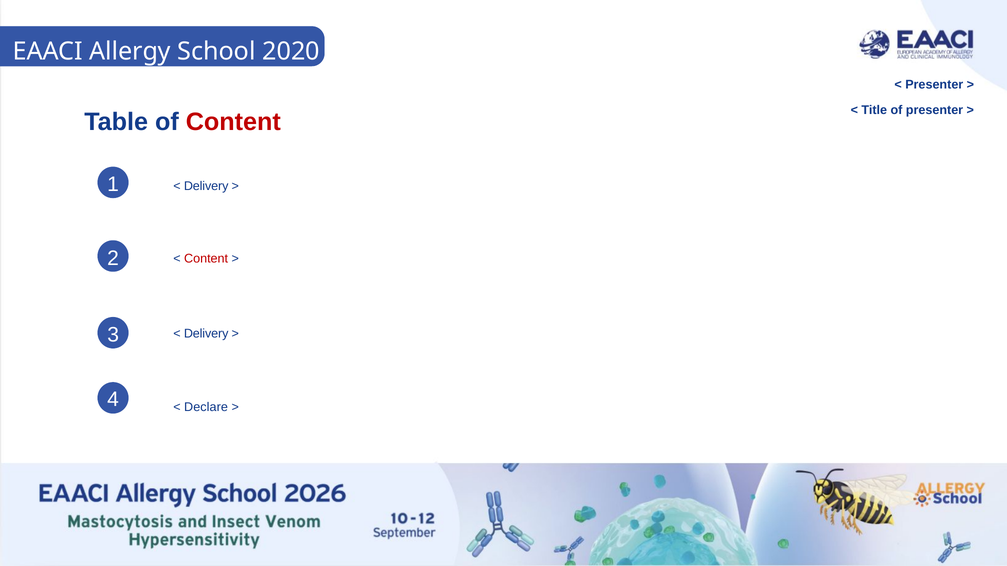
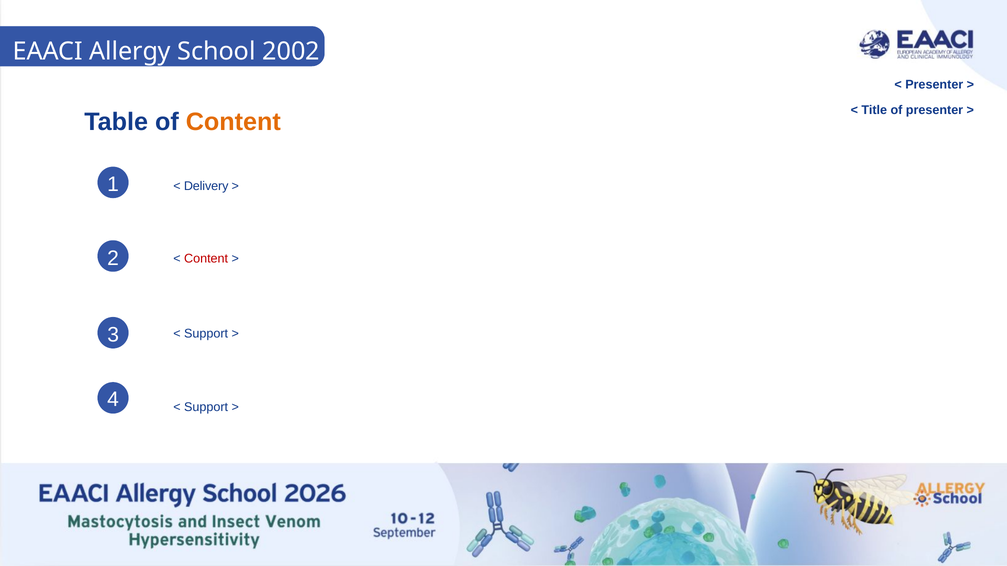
2020: 2020 -> 2002 (291, 51)
Content colour: red -> orange (233, 122)
Delivery: Delivery -> Support (206, 334)
Declare: Declare -> Support (206, 407)
